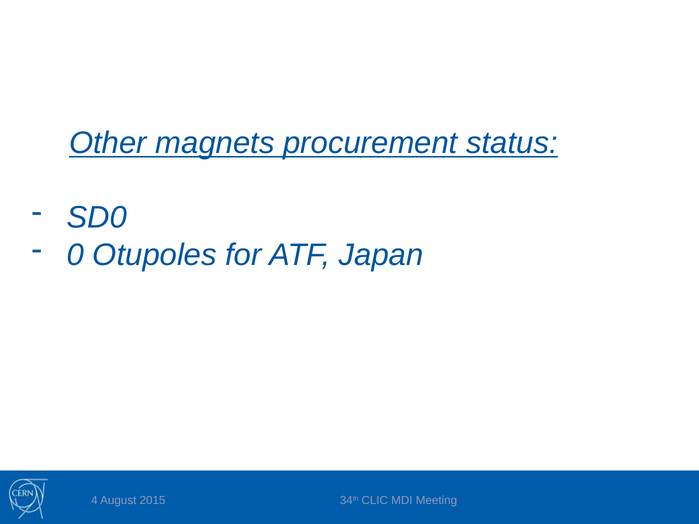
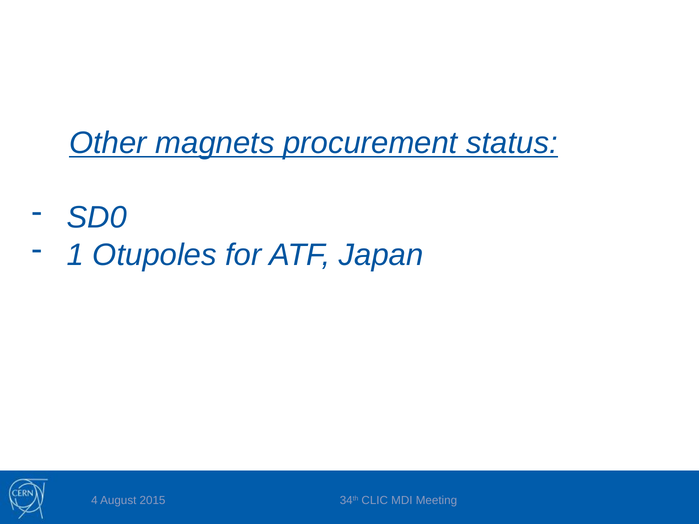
0: 0 -> 1 (75, 255)
